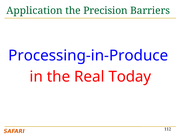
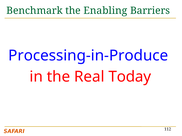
Application: Application -> Benchmark (35, 11)
Precision: Precision -> Enabling (105, 11)
